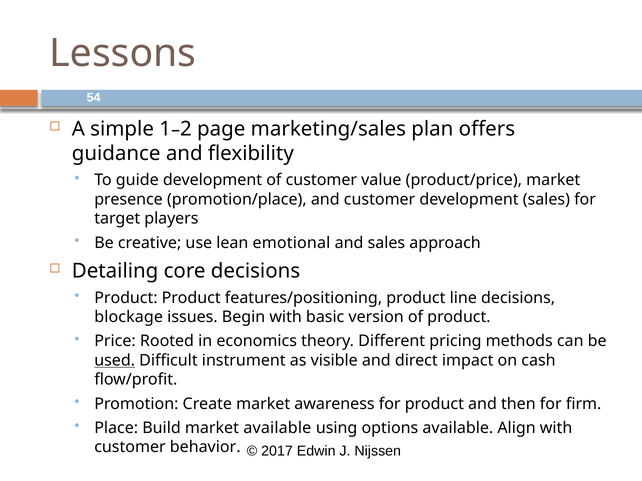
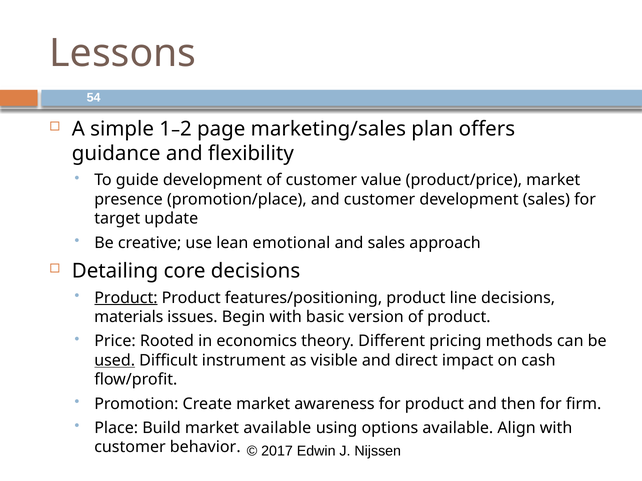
players: players -> update (171, 219)
Product underline: none -> present (126, 298)
blockage: blockage -> materials (129, 317)
